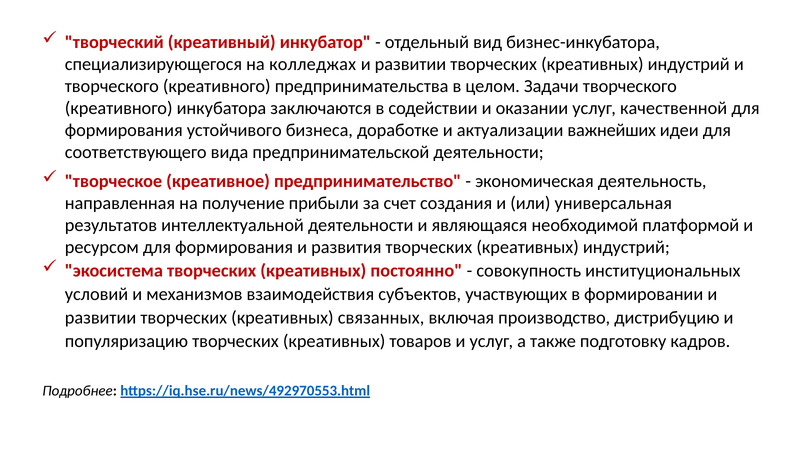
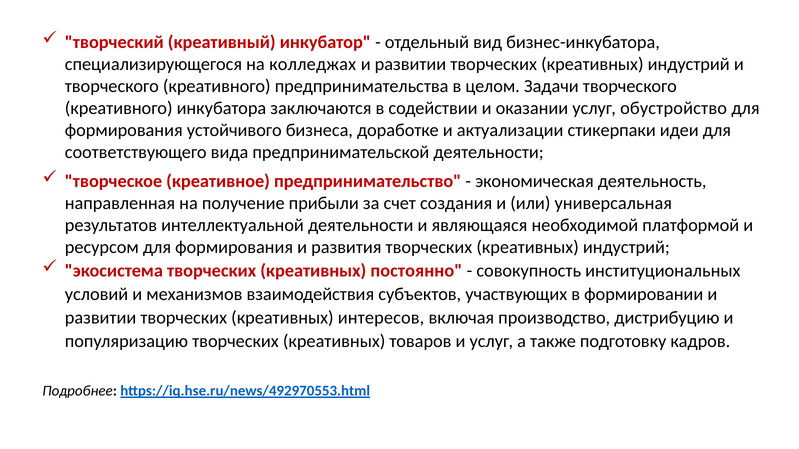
качественной: качественной -> обустройство (674, 108)
важнейших: важнейших -> стикерпаки (612, 130)
связанных: связанных -> интересов (381, 318)
